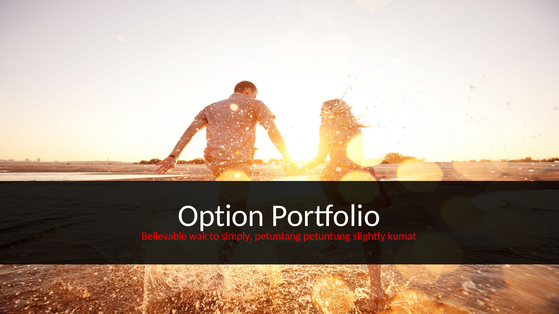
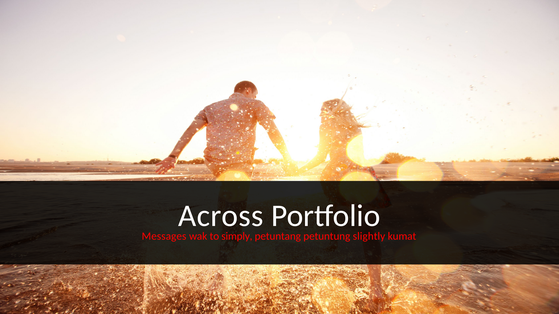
Option: Option -> Across (221, 216)
Believable: Believable -> Messages (164, 236)
